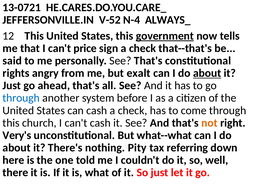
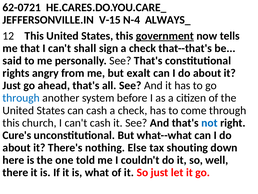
13-0721: 13-0721 -> 62-0721 (22, 7)
V-52: V-52 -> V-15 (110, 20)
price: price -> shall (85, 48)
about underline: present -> none (207, 73)
not colour: orange -> blue (209, 123)
Very's: Very's -> Cure's (17, 135)
Pity: Pity -> Else (137, 147)
referring: referring -> shouting (187, 147)
